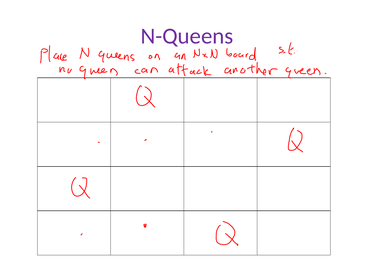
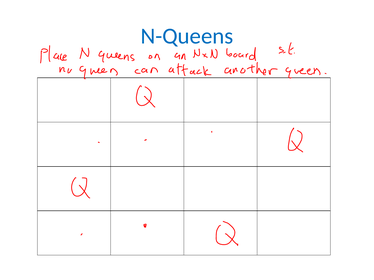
N-Queens colour: purple -> blue (187, 36)
